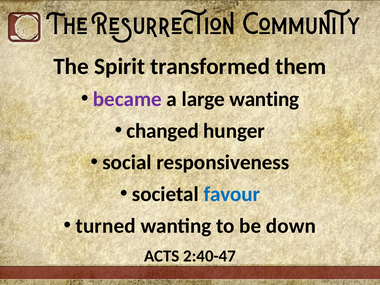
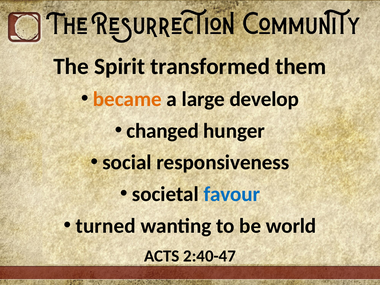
became colour: purple -> orange (127, 99)
large wanting: wanting -> develop (264, 99)
down: down -> world (291, 226)
